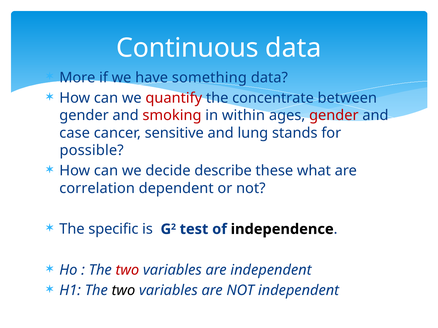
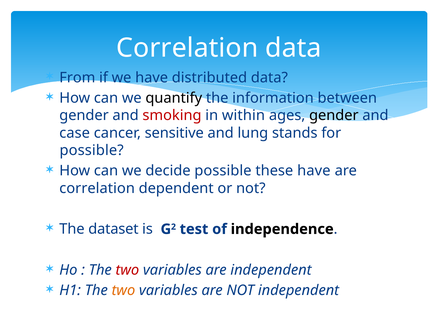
Continuous: Continuous -> Correlation (187, 48)
More: More -> From (77, 78)
something: something -> distributed (209, 78)
quantify colour: red -> black (174, 98)
concentrate: concentrate -> information (273, 98)
gender colour: red -> black (334, 116)
decide describe: describe -> possible (223, 171)
these what: what -> have (314, 171)
specific: specific -> dataset (113, 229)
two colour: black -> orange (123, 291)
